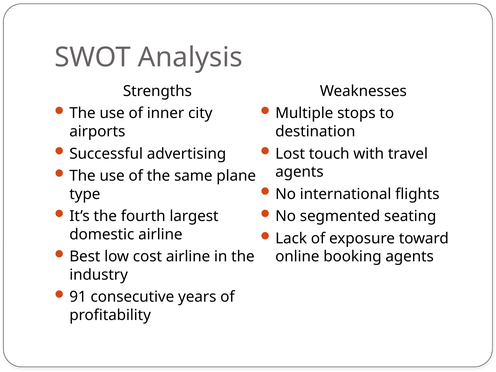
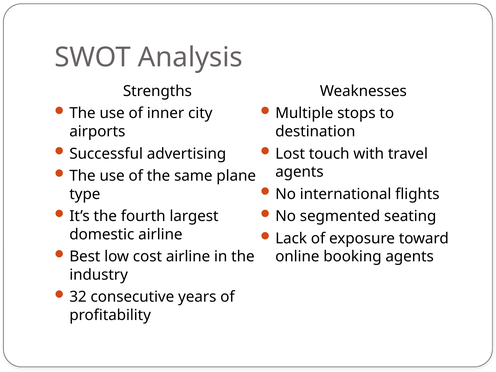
91: 91 -> 32 (78, 297)
